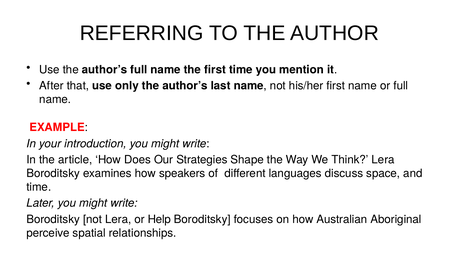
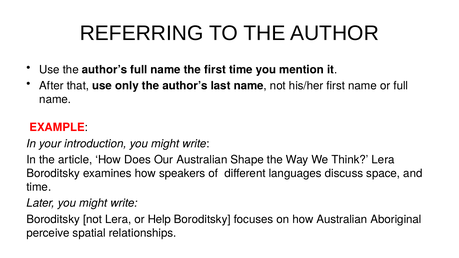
Our Strategies: Strategies -> Australian (202, 160)
